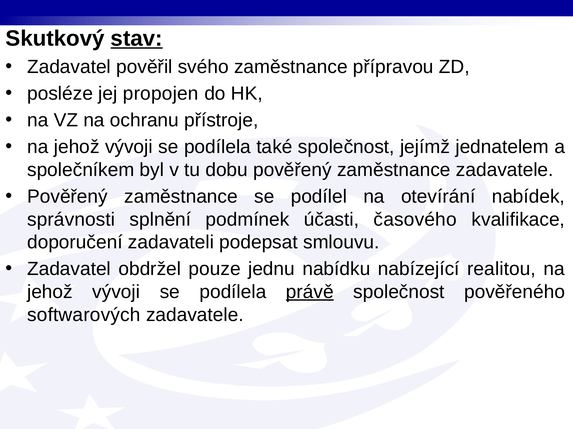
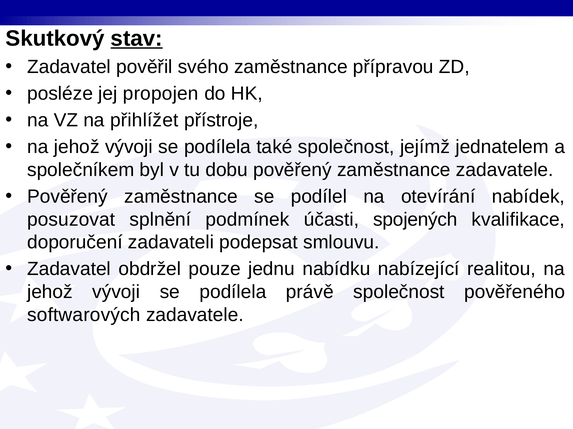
ochranu: ochranu -> přihlížet (144, 120)
správnosti: správnosti -> posuzovat (71, 220)
časového: časového -> spojených (415, 220)
právě underline: present -> none (310, 292)
